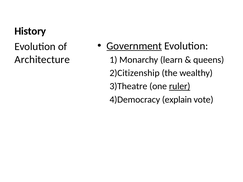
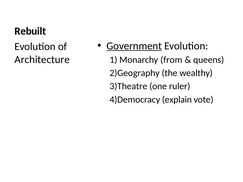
History: History -> Rebuilt (30, 31)
learn: learn -> from (171, 60)
2)Citizenship: 2)Citizenship -> 2)Geography (135, 73)
ruler underline: present -> none (180, 86)
